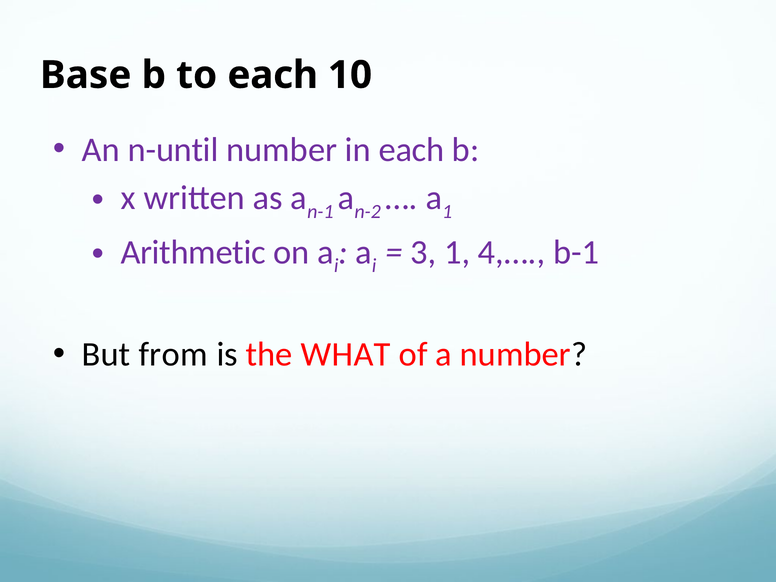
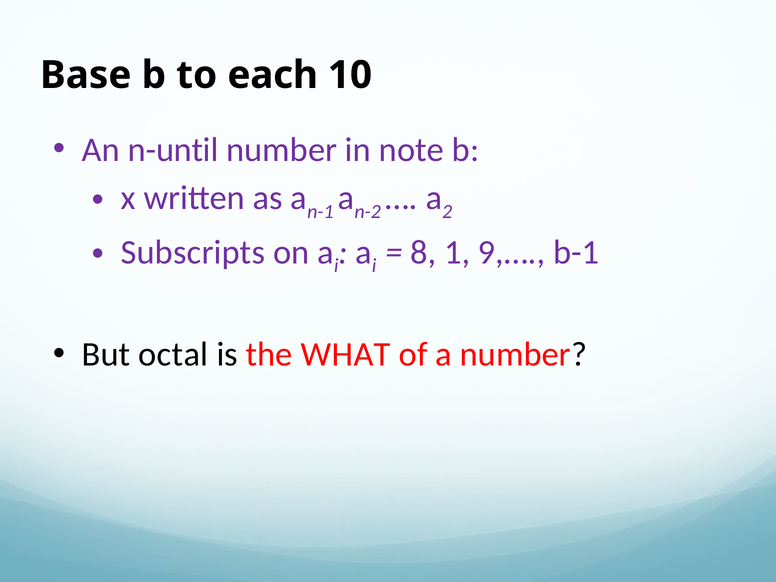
in each: each -> note (411, 150)
a 1: 1 -> 2 (447, 211)
Arithmetic: Arithmetic -> Subscripts (193, 252)
3: 3 -> 8 (423, 252)
4,…: 4,… -> 9,… (512, 252)
from: from -> octal (173, 354)
